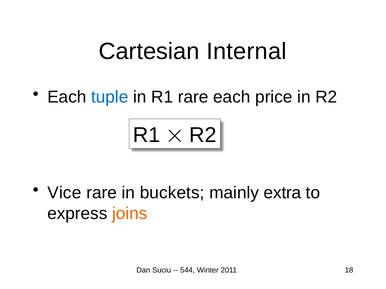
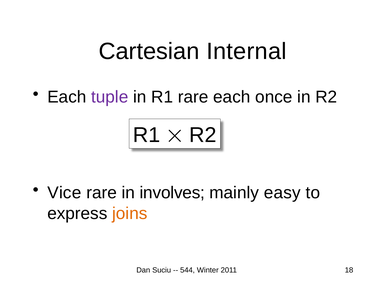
tuple colour: blue -> purple (110, 97)
price: price -> once (274, 97)
buckets: buckets -> involves (172, 193)
extra: extra -> easy (282, 193)
